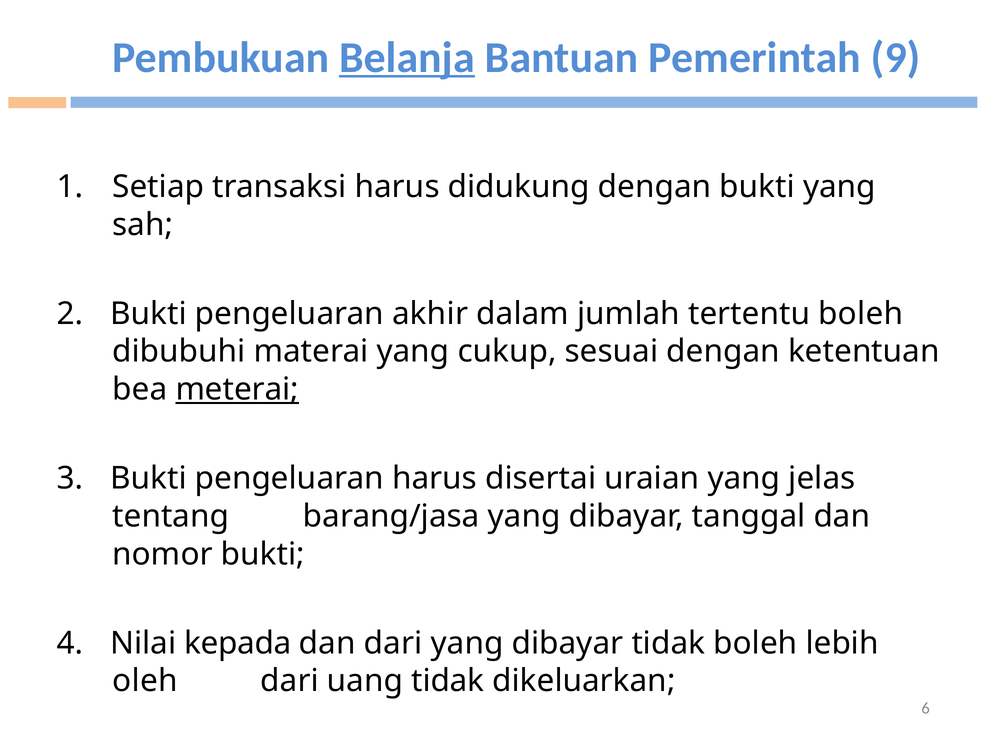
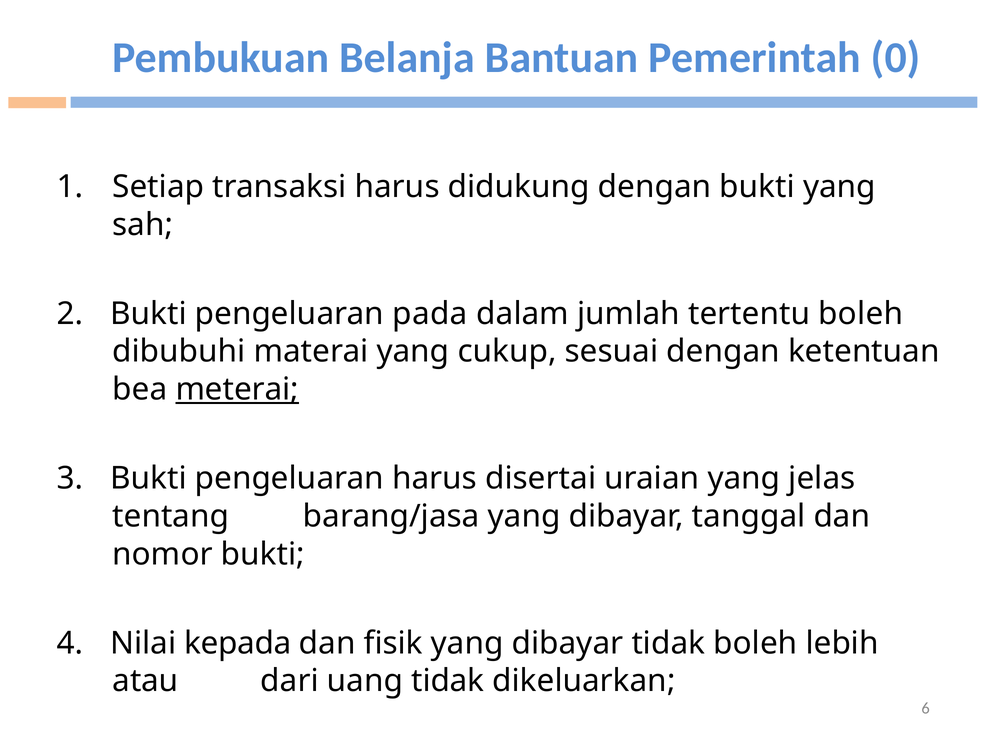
Belanja underline: present -> none (407, 57)
9: 9 -> 0 (896, 57)
akhir: akhir -> pada (430, 313)
dan dari: dari -> fisik (393, 643)
oleh: oleh -> atau (145, 681)
